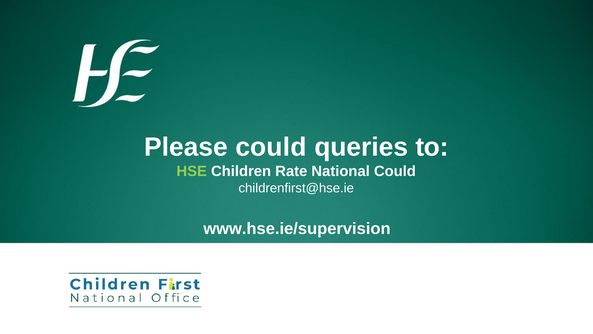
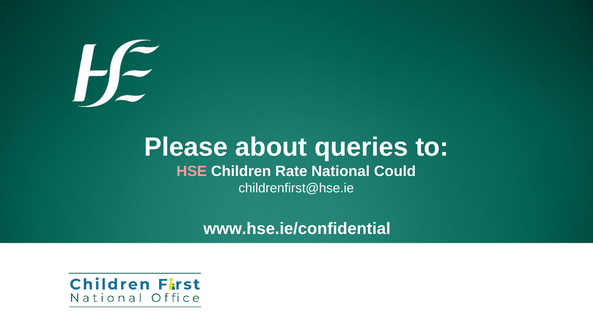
Please could: could -> about (271, 147)
HSE colour: light green -> pink (192, 171)
www.hse.ie/supervision: www.hse.ie/supervision -> www.hse.ie/confidential (297, 228)
